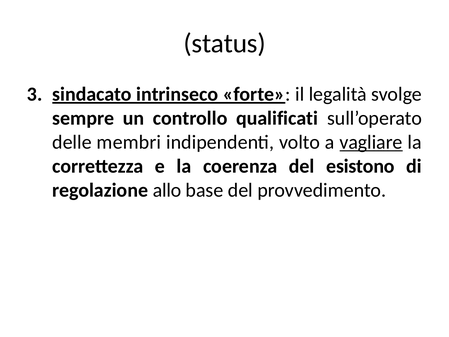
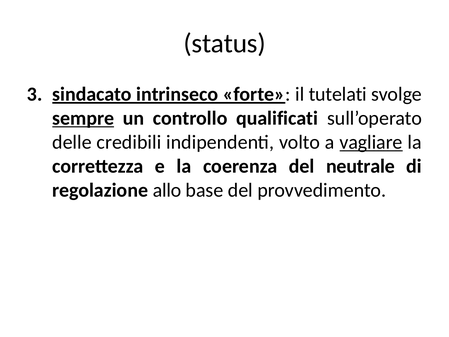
legalità: legalità -> tutelati (338, 94)
sempre underline: none -> present (83, 118)
membri: membri -> credibili (129, 142)
esistono: esistono -> neutrale (360, 166)
